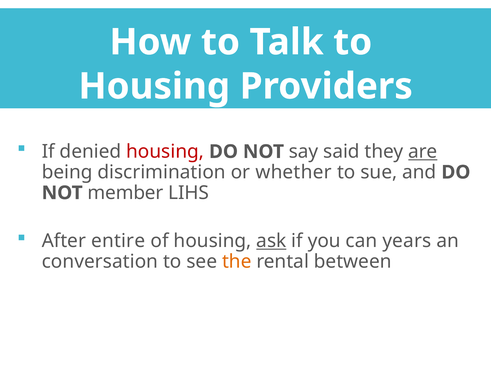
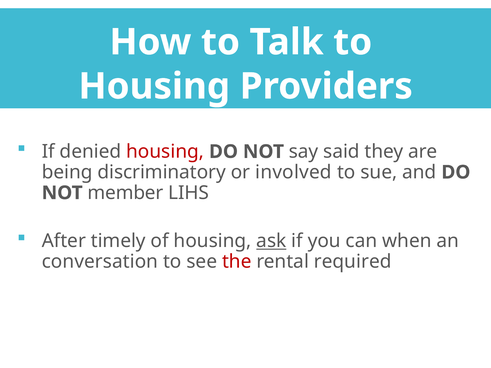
are underline: present -> none (423, 152)
discrimination: discrimination -> discriminatory (162, 172)
whether: whether -> involved (294, 172)
entire: entire -> timely (118, 241)
years: years -> when (407, 241)
the colour: orange -> red (237, 262)
between: between -> required (353, 262)
